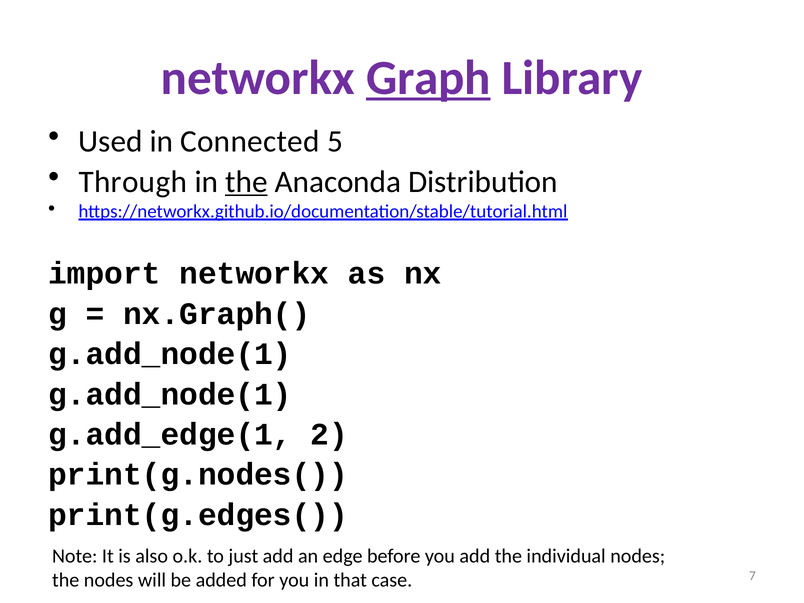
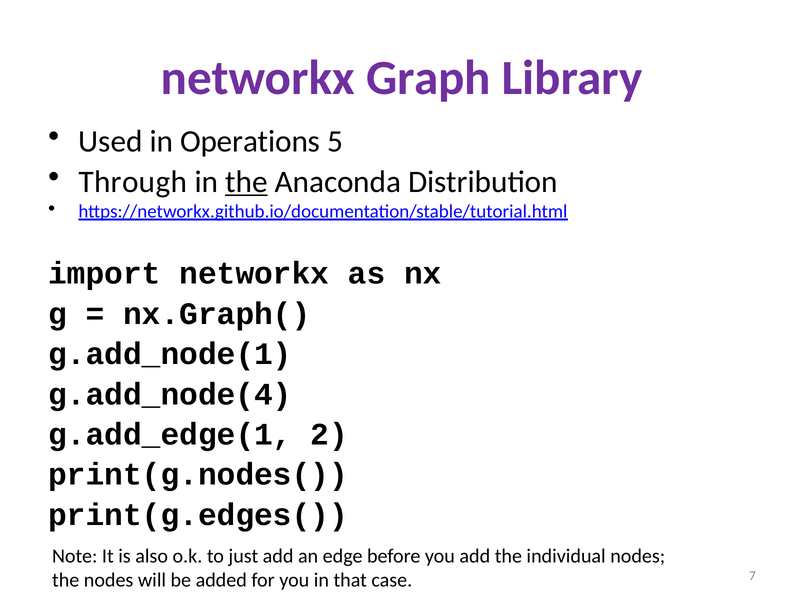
Graph underline: present -> none (428, 78)
Connected: Connected -> Operations (250, 142)
g.add_node(1: g.add_node(1 -> g.add_node(4 (170, 394)
